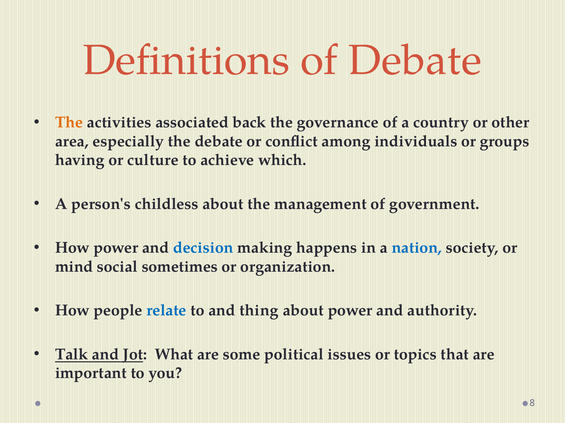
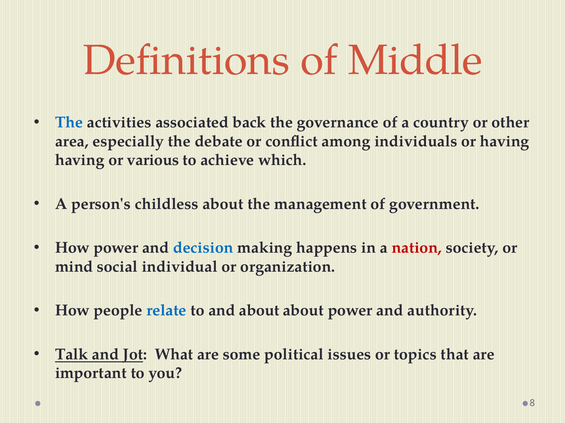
of Debate: Debate -> Middle (415, 60)
The colour: orange -> blue (69, 123)
or groups: groups -> having (505, 141)
culture: culture -> various (153, 160)
nation colour: blue -> red (417, 248)
sometimes: sometimes -> individual (180, 267)
and thing: thing -> about (259, 311)
